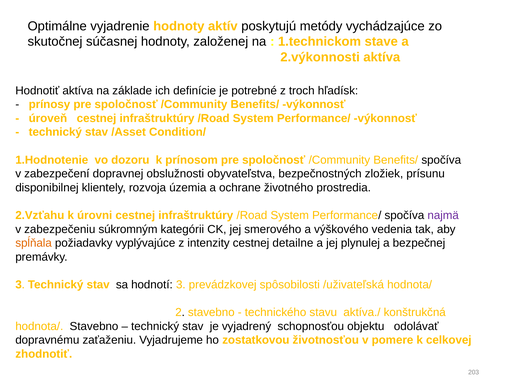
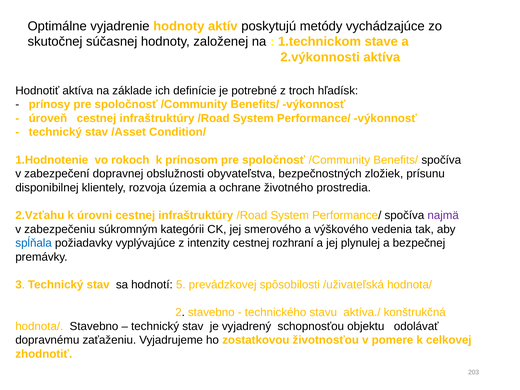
dozoru: dozoru -> rokoch (130, 160)
spĺňala colour: orange -> blue (34, 243)
detailne: detailne -> rozhraní (293, 243)
hodnotí 3: 3 -> 5 (181, 285)
